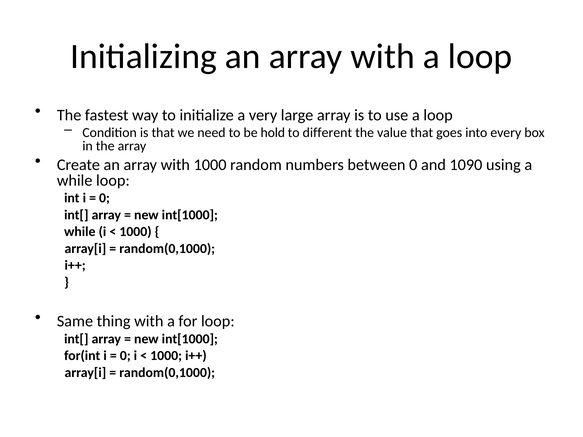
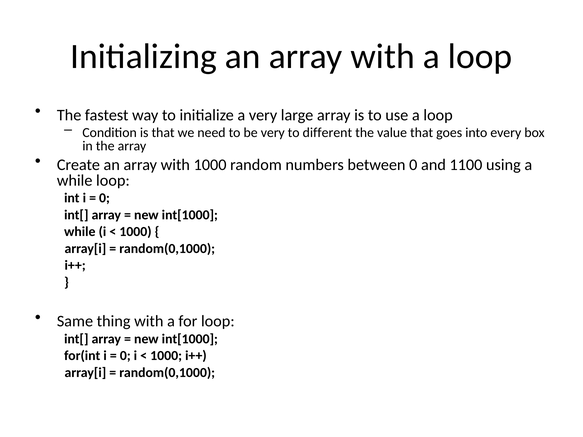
be hold: hold -> very (273, 133)
1090: 1090 -> 1100 (466, 165)
